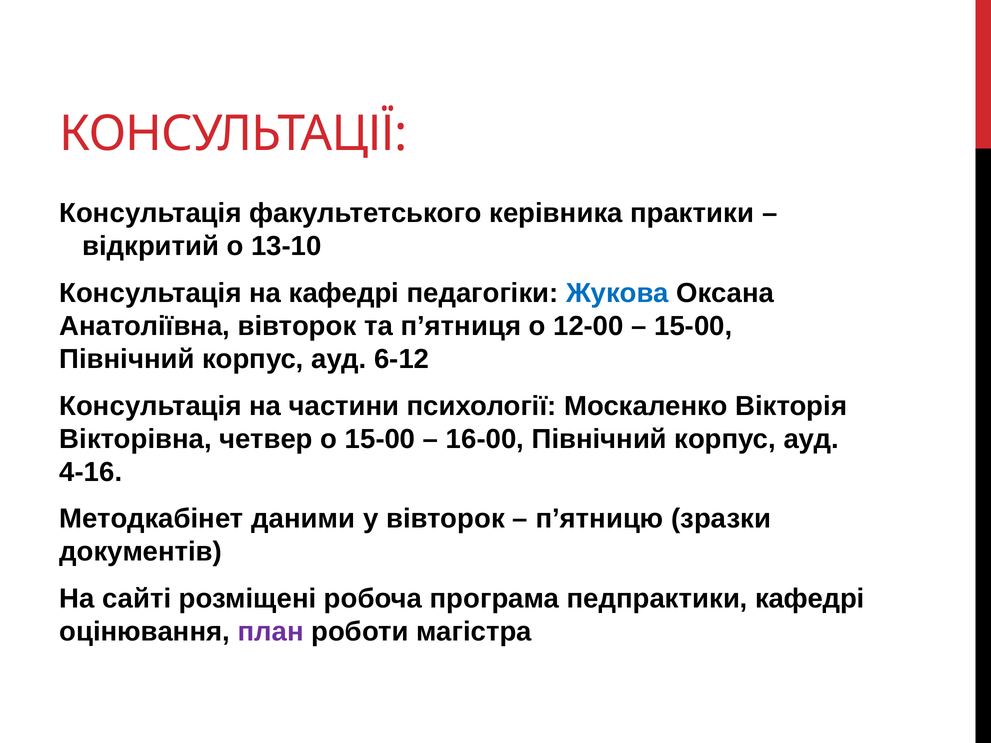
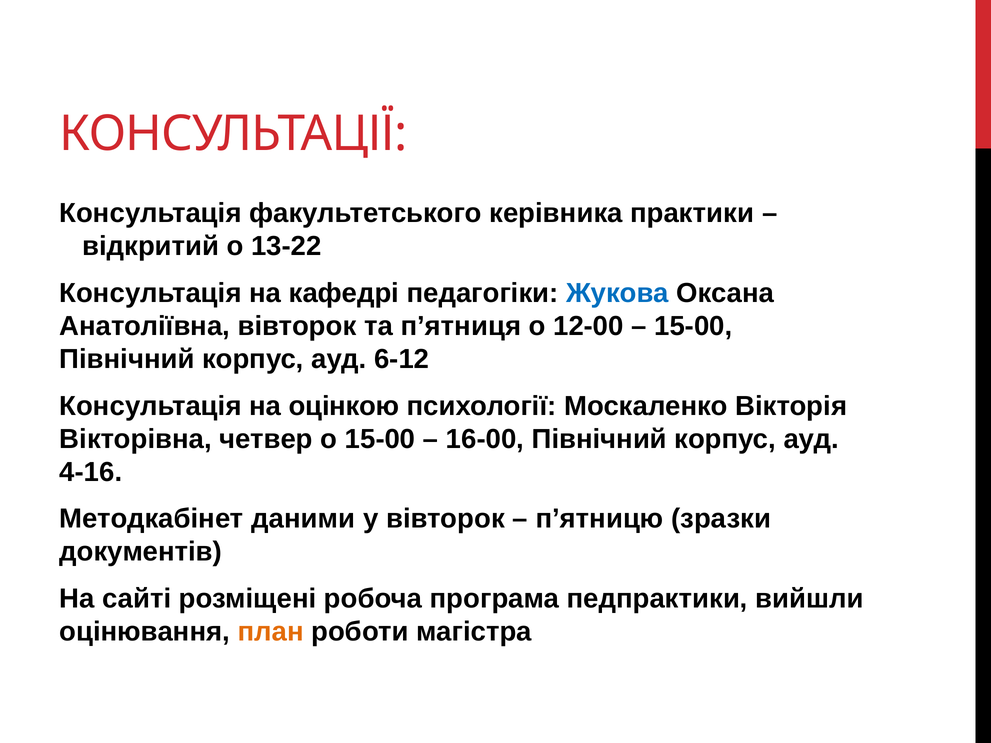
13-10: 13-10 -> 13-22 (286, 246)
частини: частини -> оцінкою (344, 406)
педпрактики кафедрі: кафедрі -> вийшли (810, 599)
план colour: purple -> orange (271, 632)
